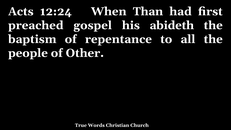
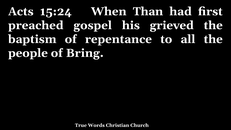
12:24: 12:24 -> 15:24 (56, 11)
abideth: abideth -> grieved (172, 25)
Other: Other -> Bring (85, 53)
